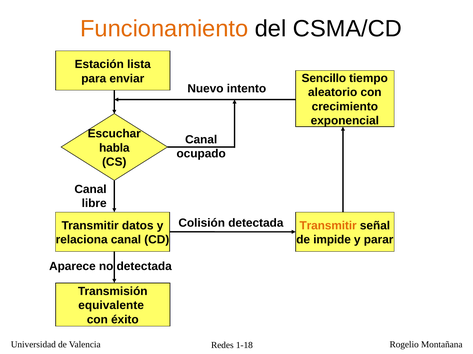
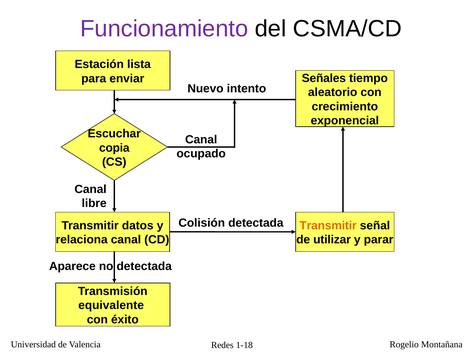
Funcionamiento colour: orange -> purple (164, 29)
Sencillo: Sencillo -> Señales (324, 78)
habla: habla -> copia (114, 148)
impide: impide -> utilizar (332, 240)
